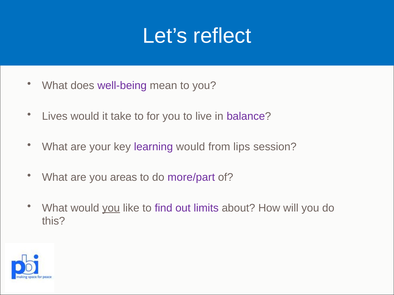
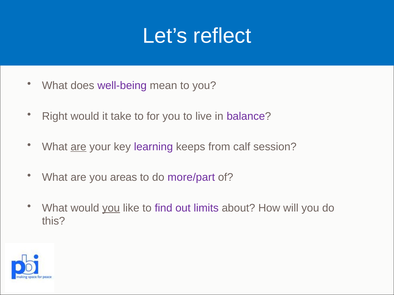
Lives: Lives -> Right (55, 116)
are underline: none -> present (78, 147)
learning would: would -> keeps (191, 147)
lips: lips -> calf (242, 147)
